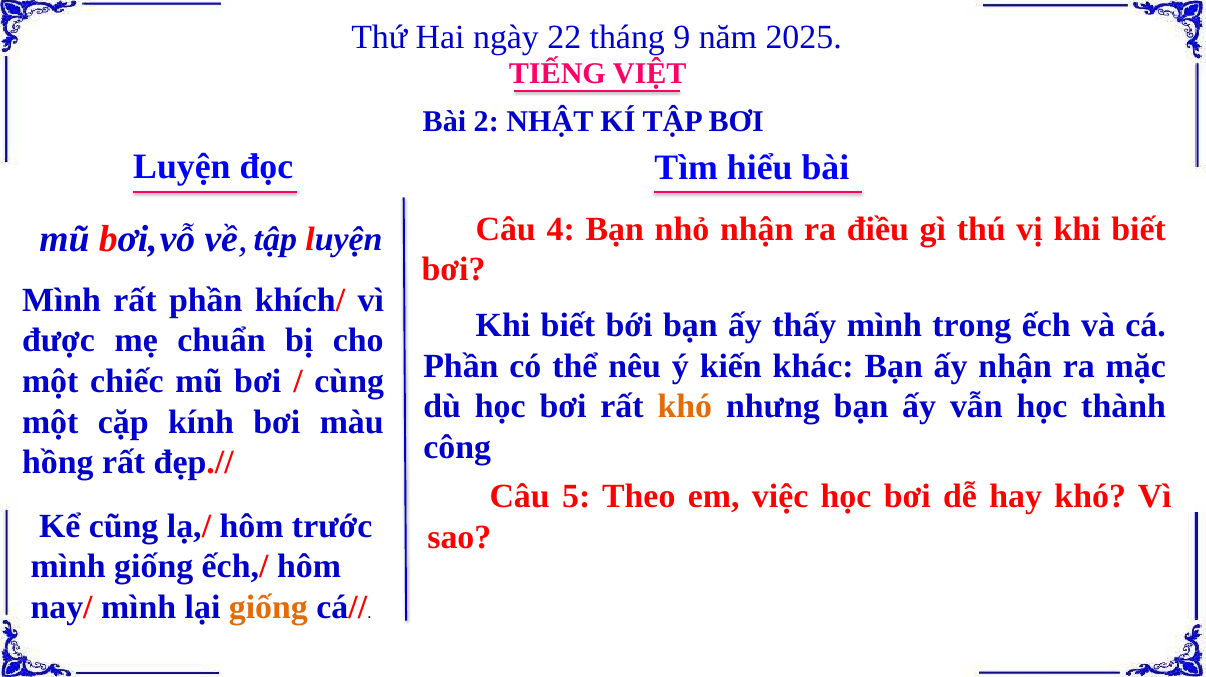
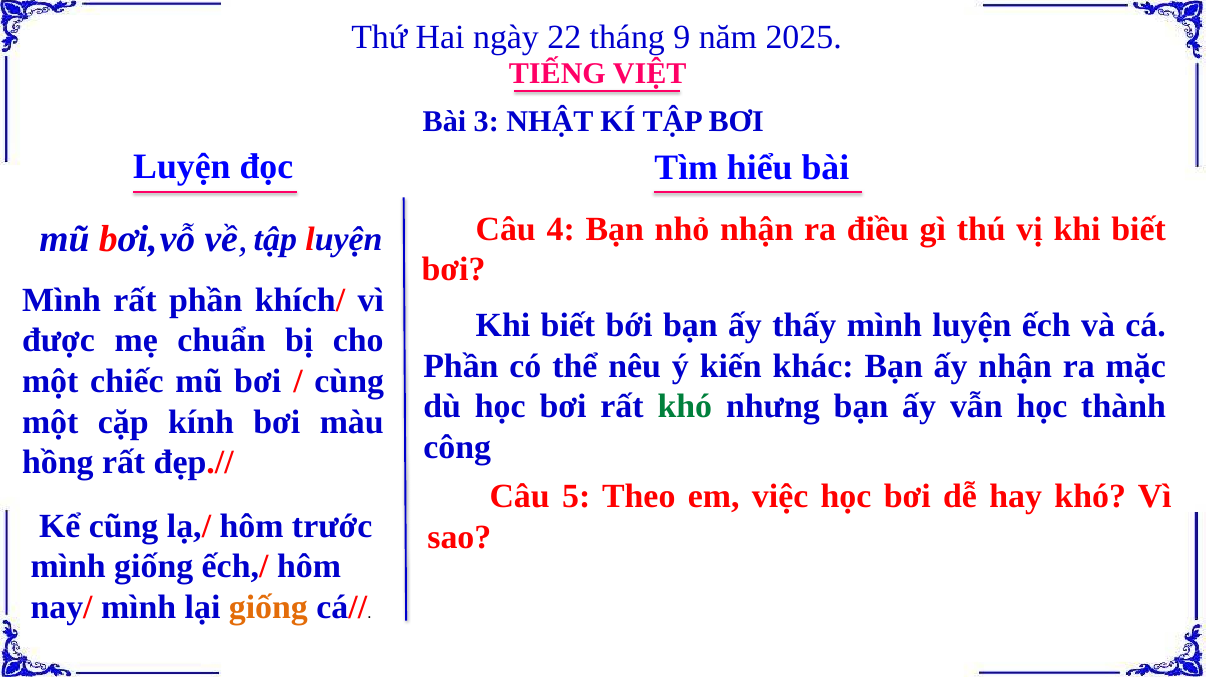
2: 2 -> 3 (486, 122)
mình trong: trong -> luyện (972, 326)
khó colour: orange -> green (685, 407)
